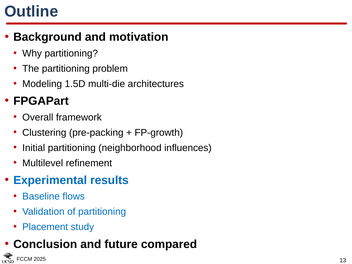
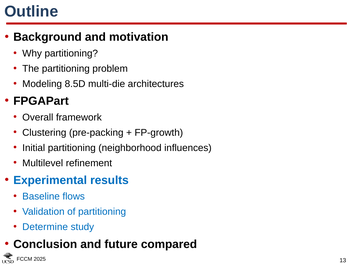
1.5D: 1.5D -> 8.5D (75, 84)
Placement: Placement -> Determine (45, 227)
